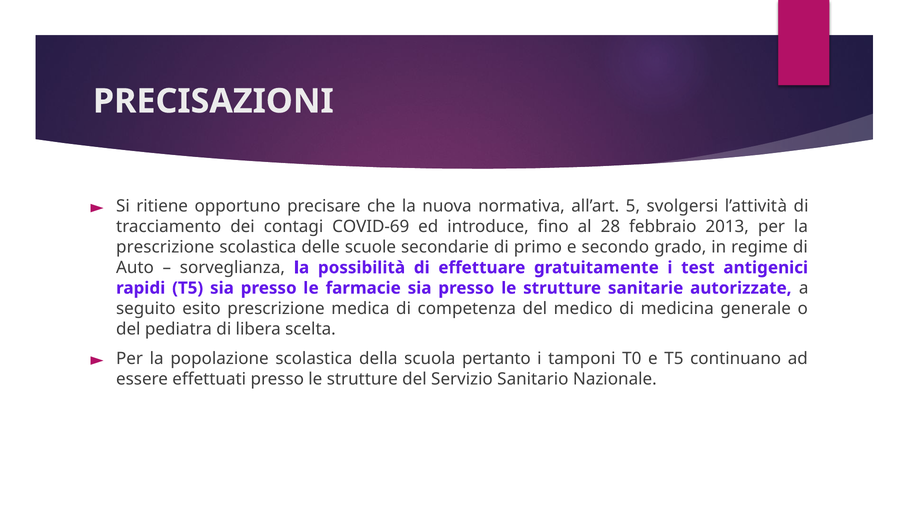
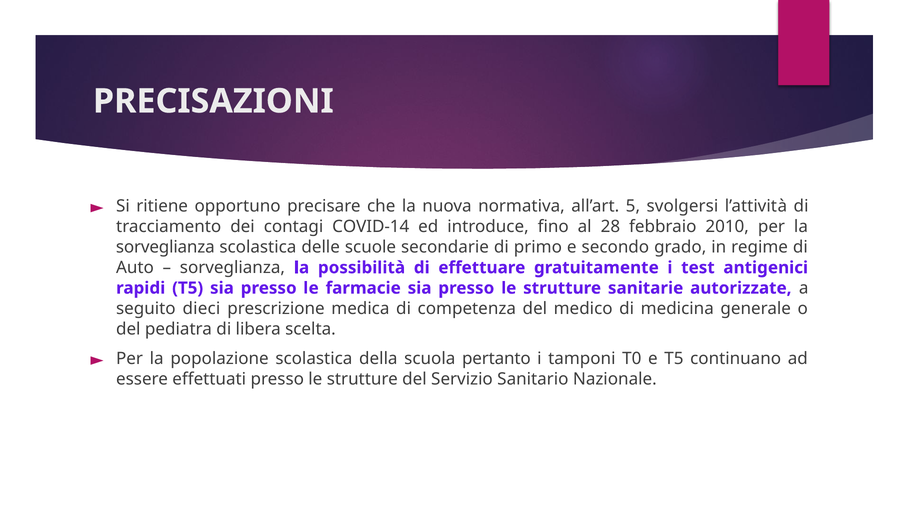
COVID-69: COVID-69 -> COVID-14 (371, 227)
2013: 2013 -> 2010 (727, 227)
prescrizione: prescrizione -> sorveglianza (165, 247)
esito: esito -> dieci (201, 309)
